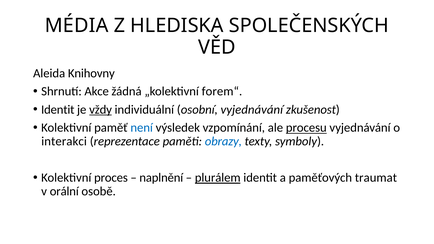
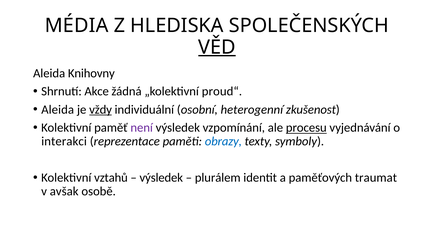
VĚD underline: none -> present (217, 47)
forem“: forem“ -> proud“ (222, 92)
Identit: Identit -> Aleida (58, 110)
osobní vyjednávání: vyjednávání -> heterogenní (252, 110)
není colour: blue -> purple (142, 128)
proces: proces -> vztahů (111, 178)
naplnění: naplnění -> výsledek (161, 178)
plurálem underline: present -> none (218, 178)
orální: orální -> avšak (64, 191)
